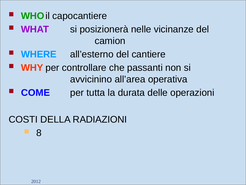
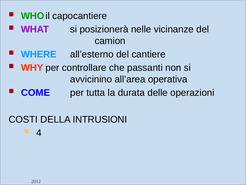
RADIAZIONI: RADIAZIONI -> INTRUSIONI (100, 119)
8: 8 -> 4 (39, 133)
